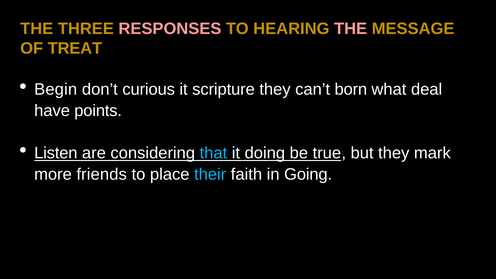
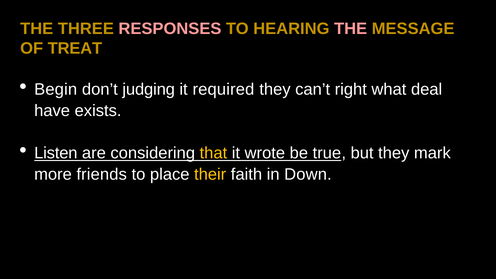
curious: curious -> judging (149, 90)
scripture: scripture -> required (223, 90)
born: born -> right (351, 90)
points: points -> exists (98, 111)
that colour: light blue -> yellow (213, 153)
doing: doing -> wrote (265, 153)
their colour: light blue -> yellow (210, 174)
Going: Going -> Down (308, 174)
